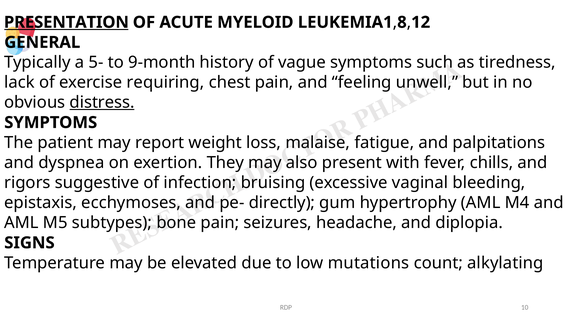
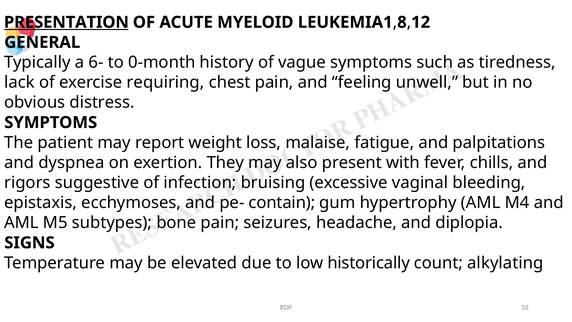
5-: 5- -> 6- (96, 62)
9-month: 9-month -> 0-month (162, 62)
distress underline: present -> none (102, 102)
directly: directly -> contain (282, 203)
mutations: mutations -> historically (369, 263)
